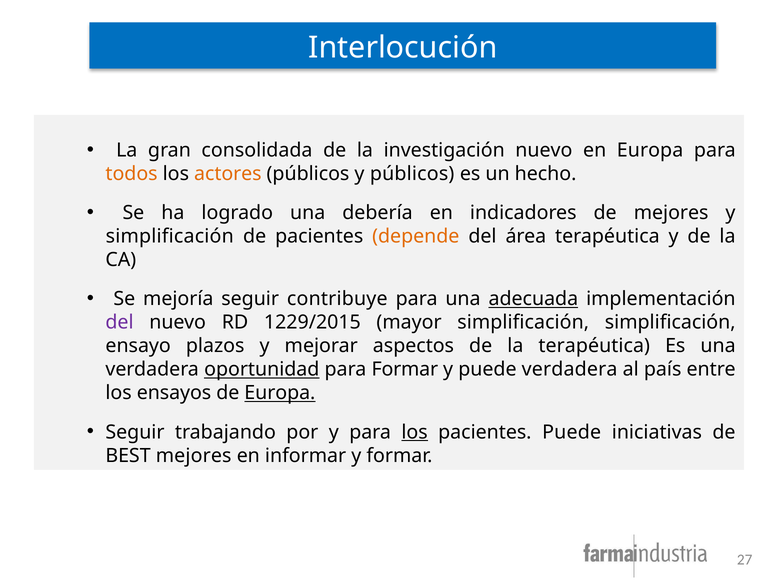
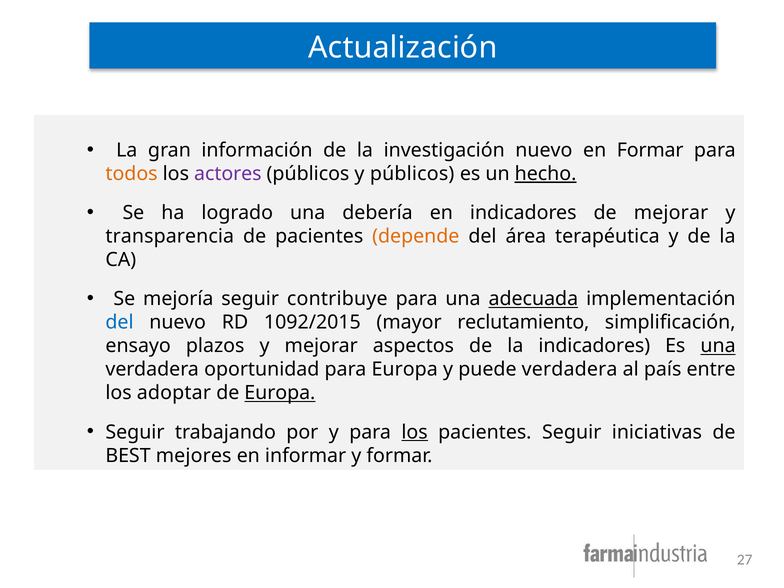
Interlocución: Interlocución -> Actualización (403, 48)
consolidada: consolidada -> información (257, 150)
en Europa: Europa -> Formar (650, 150)
actores colour: orange -> purple (228, 174)
hecho underline: none -> present (546, 174)
de mejores: mejores -> mejorar (671, 213)
simplificación: simplificación -> transparencia (170, 236)
del colour: purple -> blue (120, 322)
1229/2015: 1229/2015 -> 1092/2015 (312, 322)
mayor simplificación: simplificación -> reclutamiento (523, 322)
la terapéutica: terapéutica -> indicadores (594, 346)
una underline: none -> present (718, 346)
oportunidad underline: present -> none (262, 369)
para Formar: Formar -> Europa (405, 369)
ensayos: ensayos -> adoptar (174, 393)
pacientes Puede: Puede -> Seguir (572, 432)
